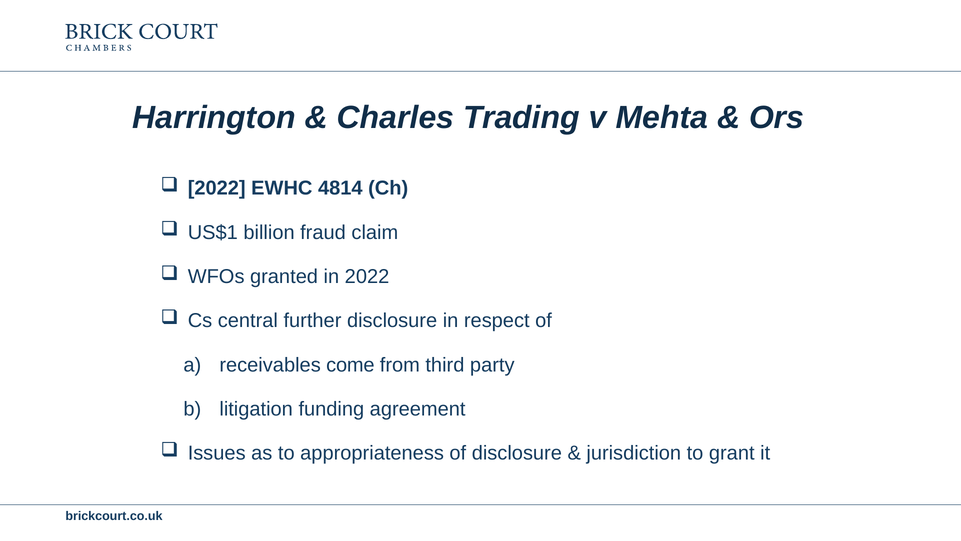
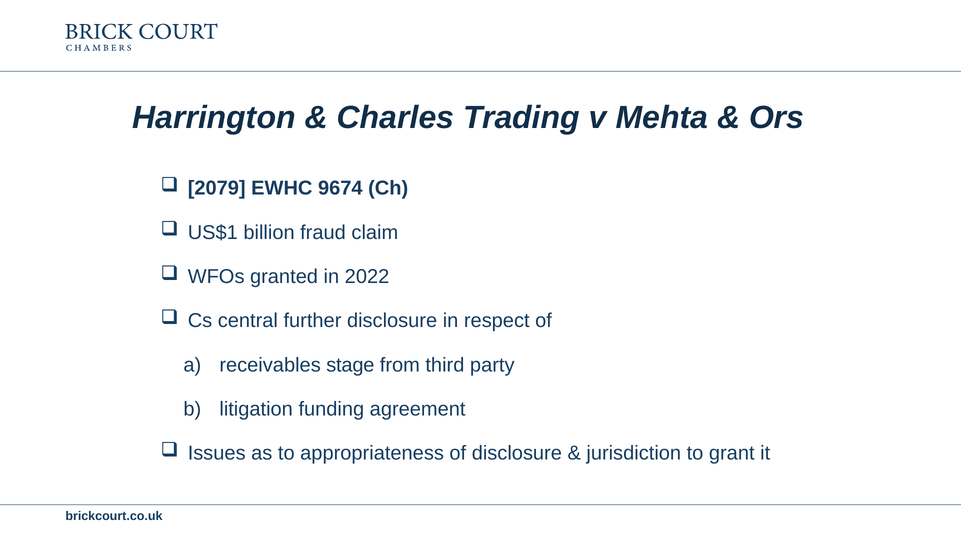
2022: 2022 -> 2079 (217, 188)
4814: 4814 -> 9674 (340, 188)
come: come -> stage (350, 365)
